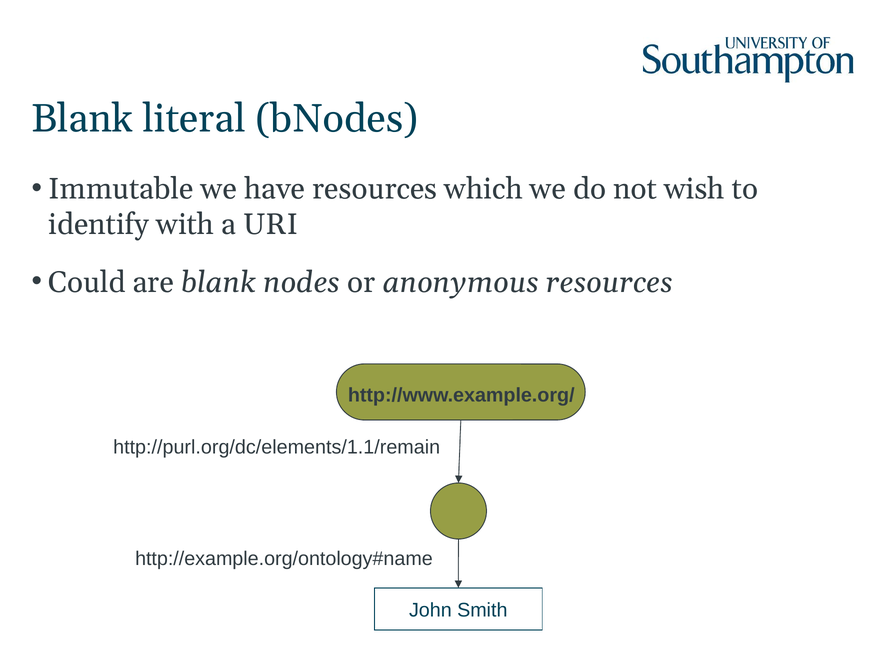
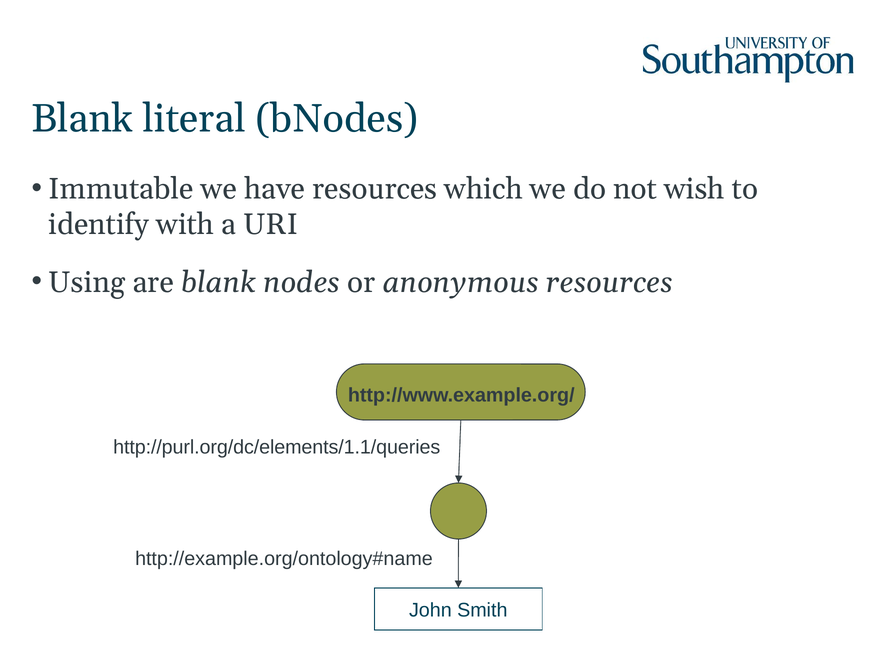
Could: Could -> Using (87, 282)
http://purl.org/dc/elements/1.1/remain: http://purl.org/dc/elements/1.1/remain -> http://purl.org/dc/elements/1.1/queries (277, 447)
